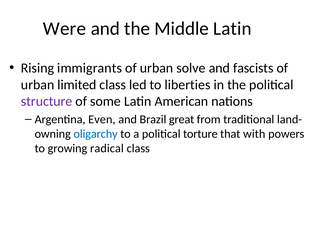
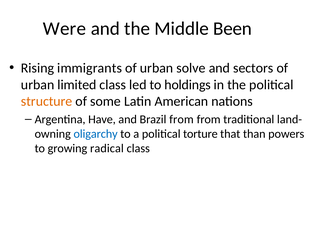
Middle Latin: Latin -> Been (233, 29)
fascists: fascists -> sectors (253, 68)
liberties: liberties -> holdings (188, 85)
structure colour: purple -> orange (47, 101)
Even: Even -> Have (102, 119)
Brazil great: great -> from (181, 119)
with: with -> than (254, 134)
